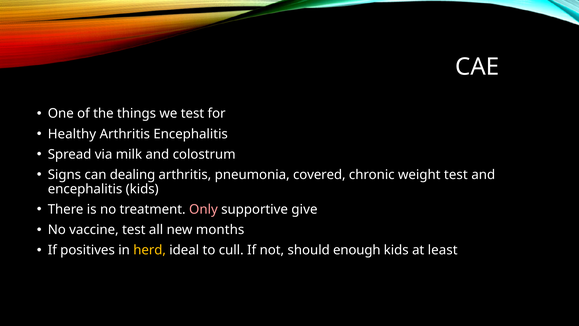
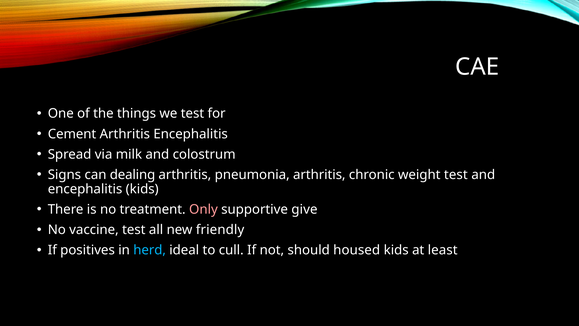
Healthy: Healthy -> Cement (72, 134)
pneumonia covered: covered -> arthritis (319, 175)
months: months -> friendly (220, 230)
herd colour: yellow -> light blue (150, 250)
enough: enough -> housed (357, 250)
